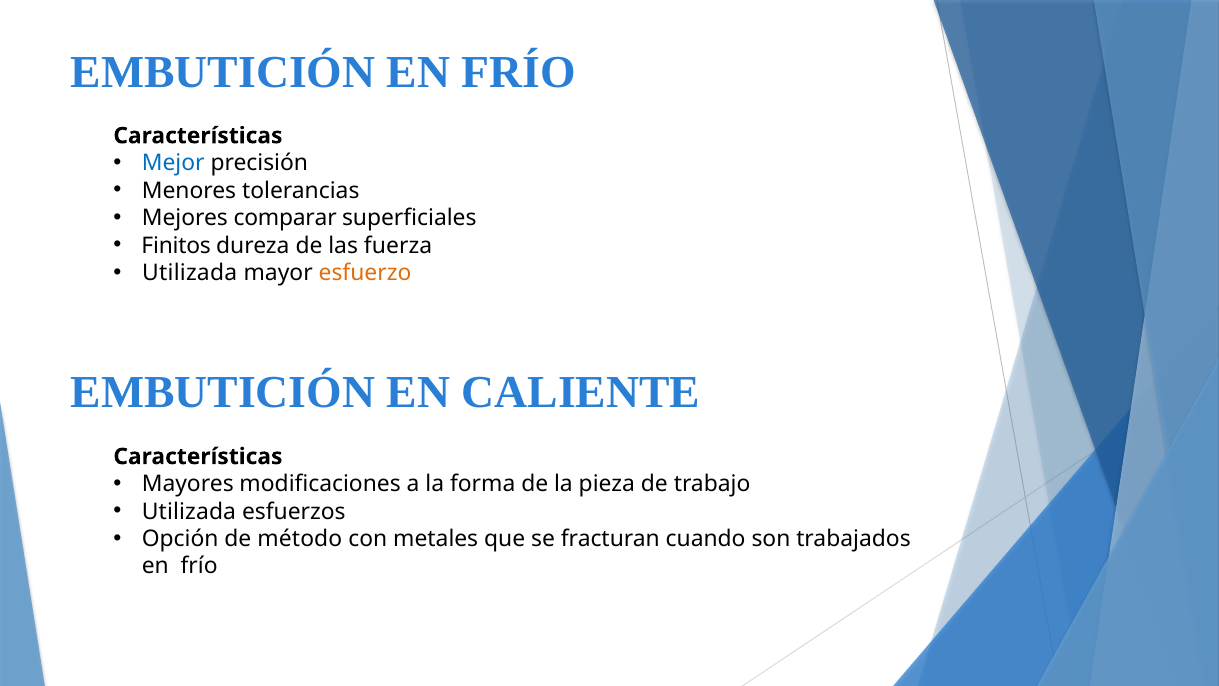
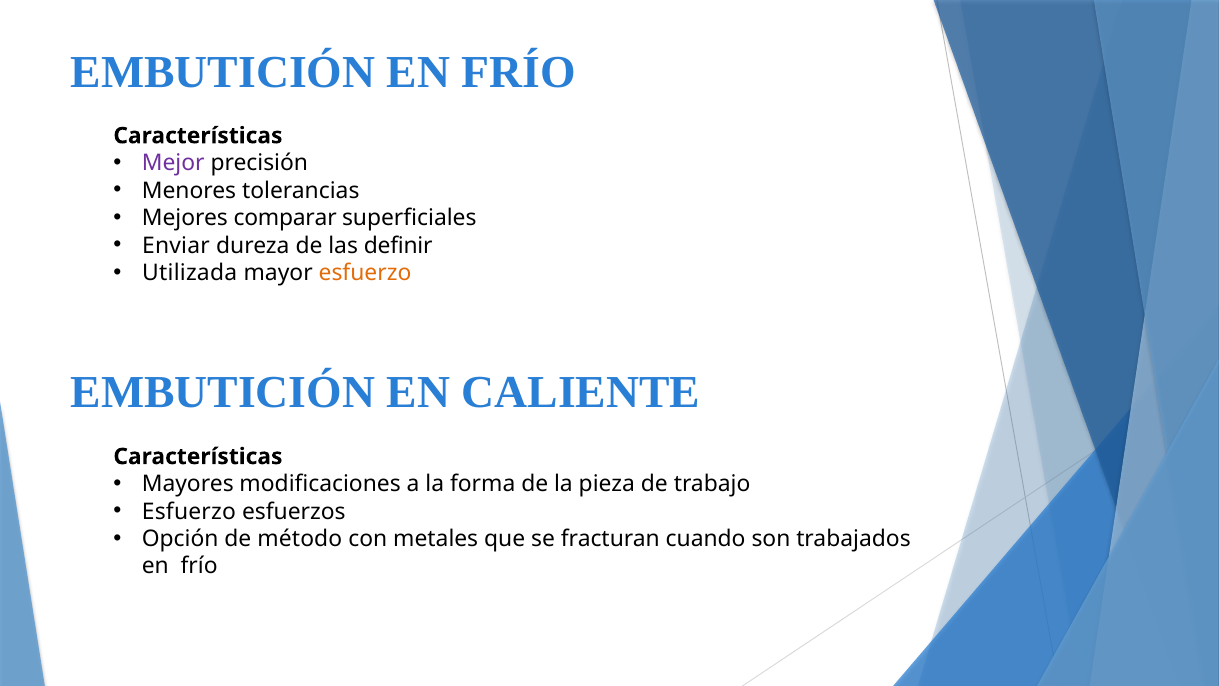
Mejor colour: blue -> purple (173, 163)
Finitos: Finitos -> Enviar (176, 245)
fuerza: fuerza -> definir (398, 245)
Utilizada: Utilizada -> Esfuerzo (189, 511)
